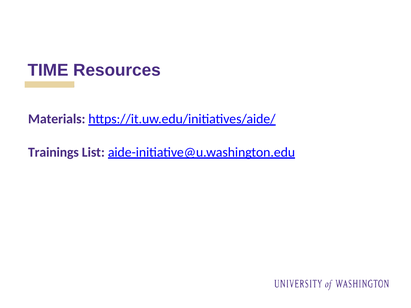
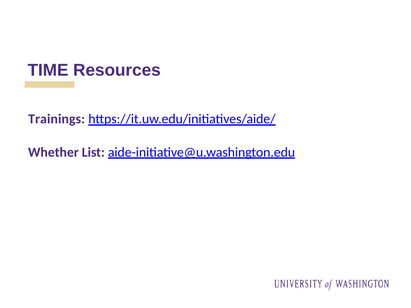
Materials: Materials -> Trainings (57, 119)
Trainings: Trainings -> Whether (53, 152)
